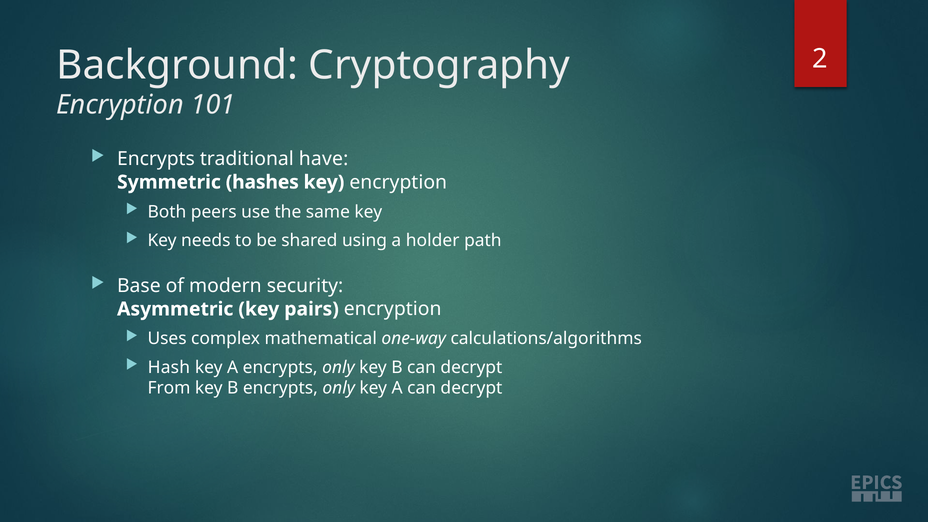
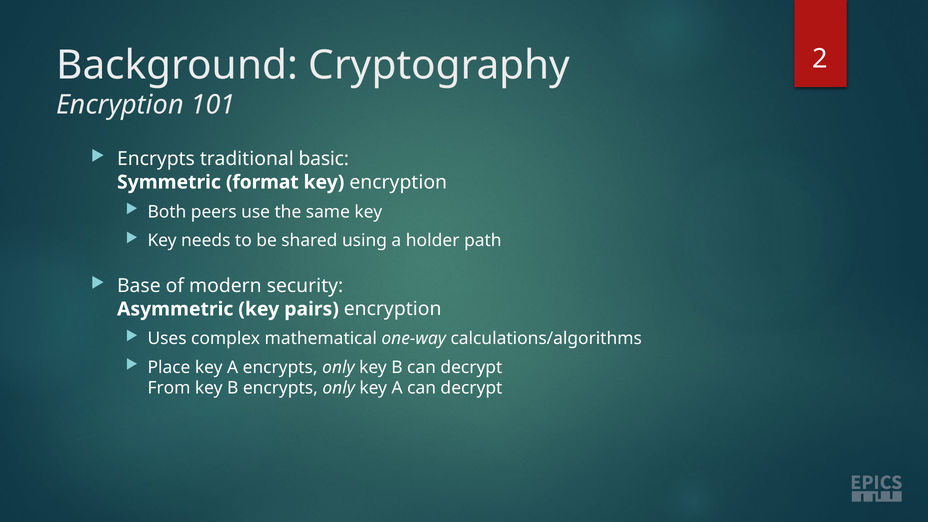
have: have -> basic (324, 159)
hashes: hashes -> format (262, 182)
Hash: Hash -> Place (169, 367)
